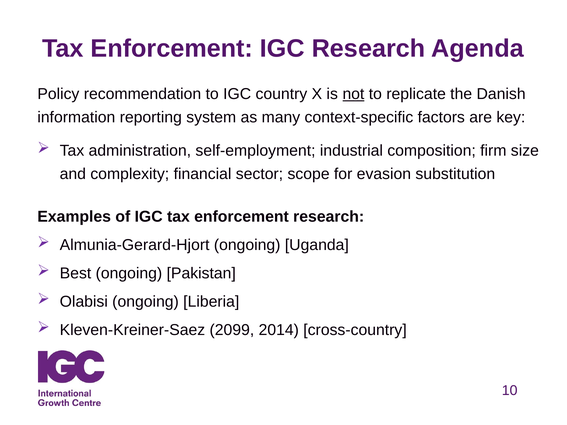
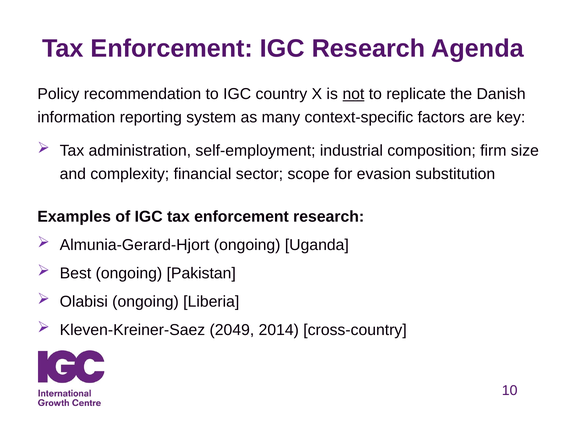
2099: 2099 -> 2049 (232, 330)
